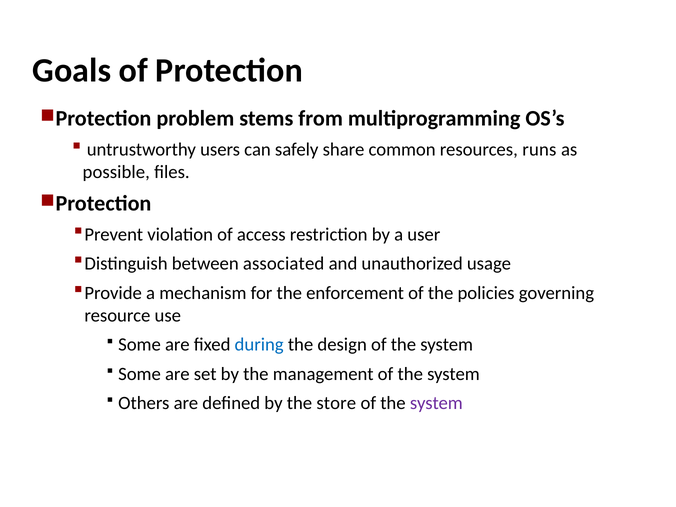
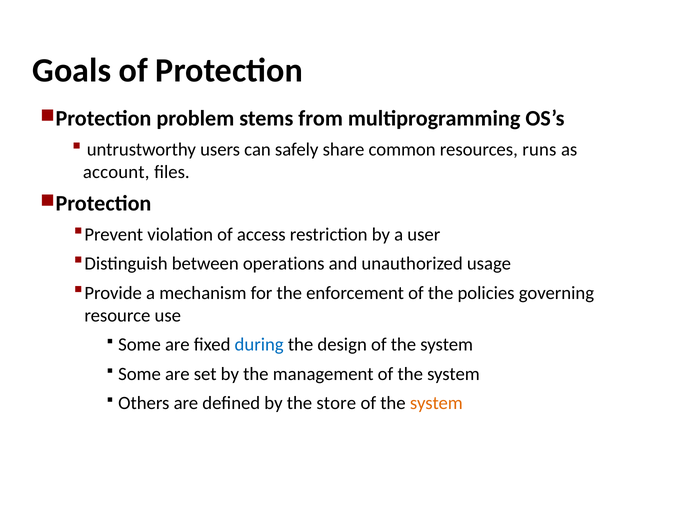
possible: possible -> account (116, 172)
associated: associated -> operations (284, 264)
system colour: purple -> orange (436, 403)
